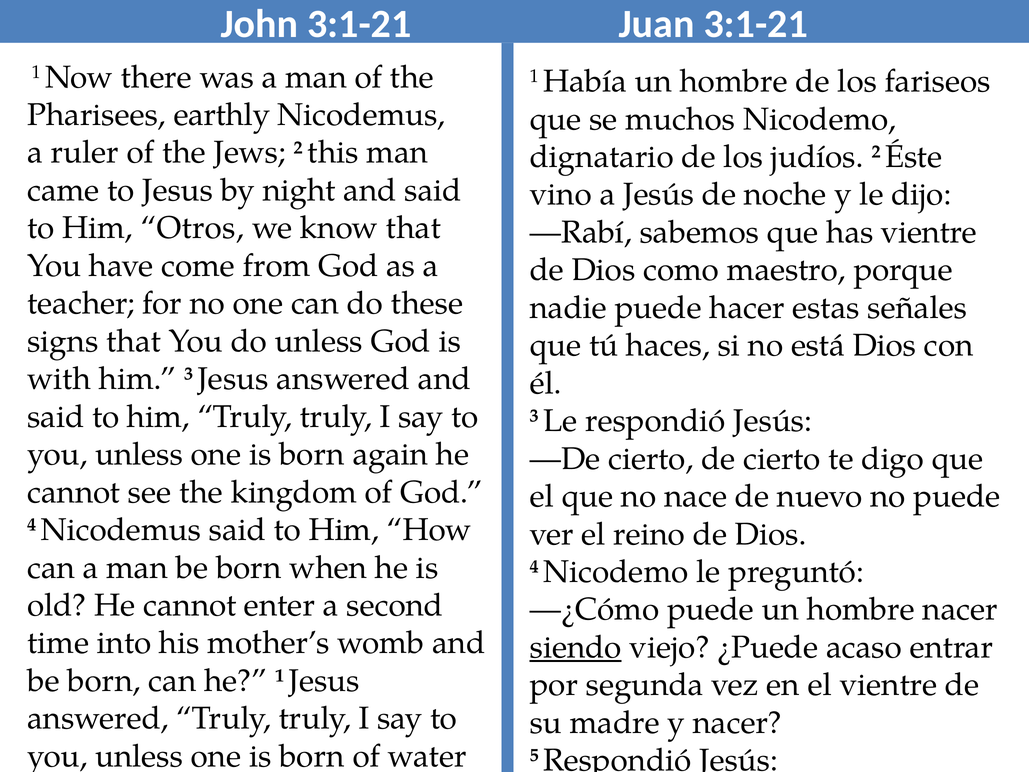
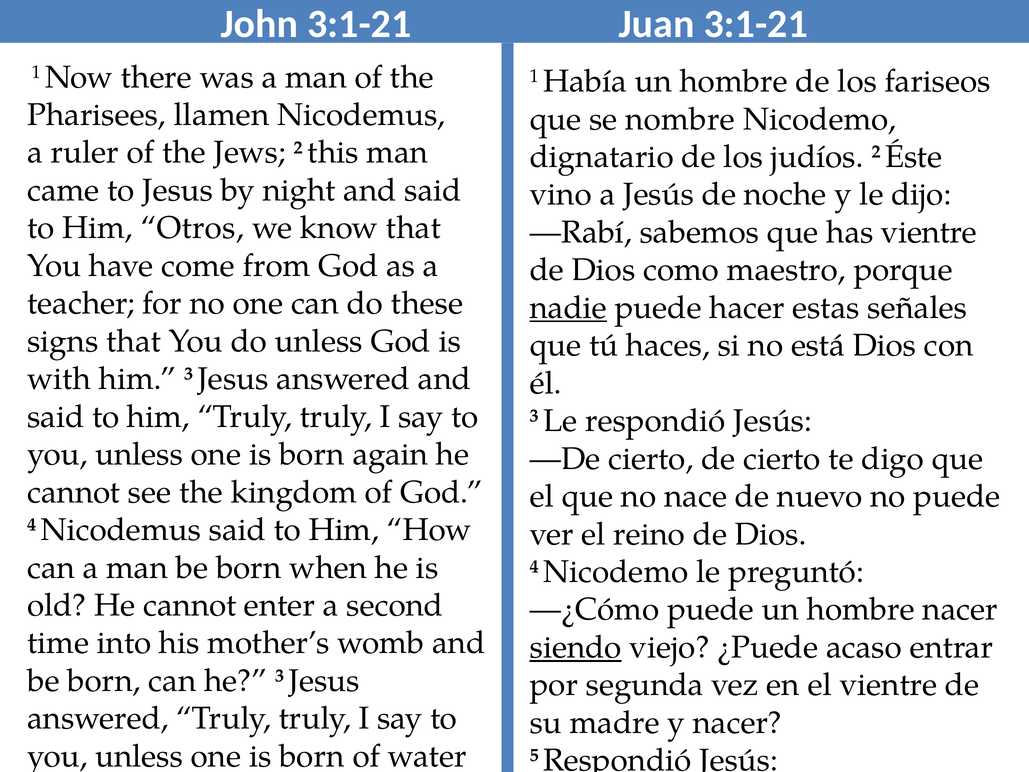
Pharisees earthly: earthly -> llamen (222, 115)
se muchos: muchos -> nombre (680, 119)
nadie underline: none -> present (568, 308)
he 1: 1 -> 3 (280, 675)
